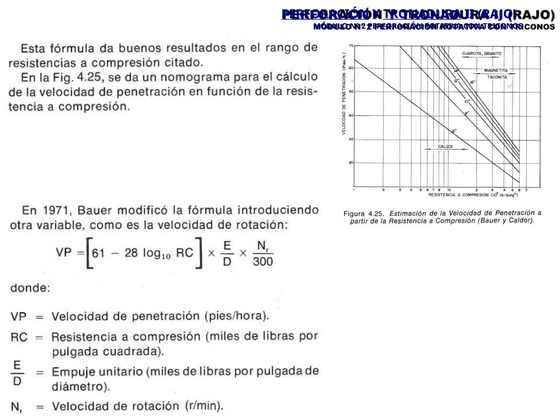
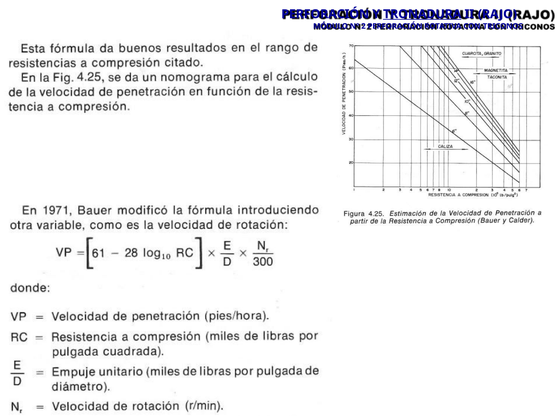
PERFORACIÓN underline: present -> none (325, 14)
